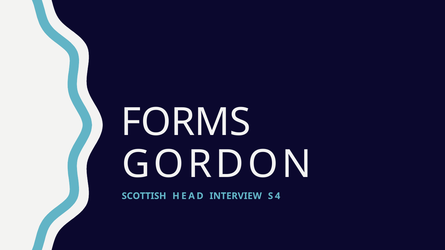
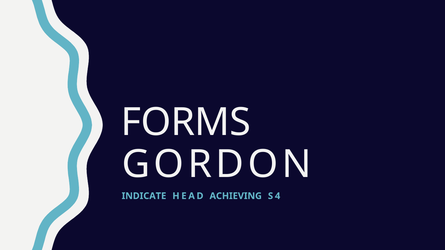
SCOTTISH: SCOTTISH -> INDICATE (144, 196)
INTERVIEW: INTERVIEW -> ACHIEVING (236, 196)
